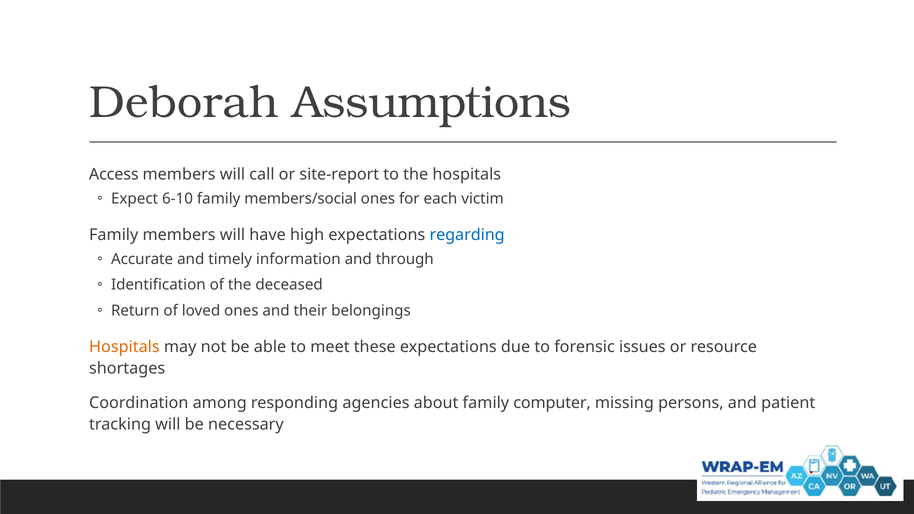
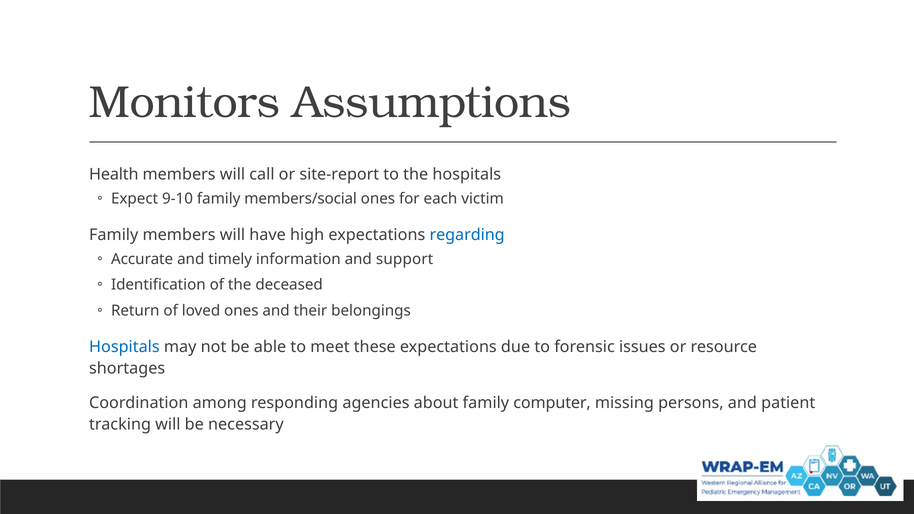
Deborah: Deborah -> Monitors (184, 102)
Access: Access -> Health (114, 174)
6-10: 6-10 -> 9-10 (178, 199)
through: through -> support (405, 259)
Hospitals colour: orange -> blue (124, 347)
